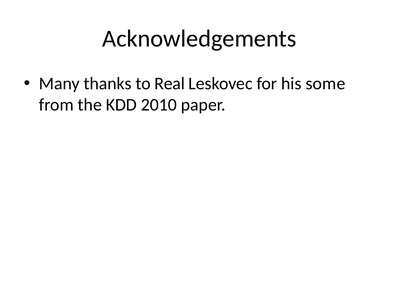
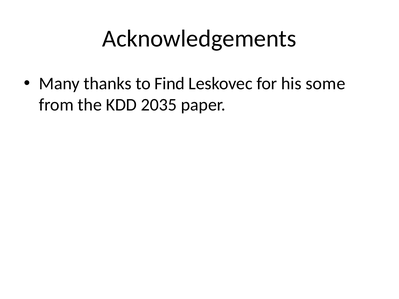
Real: Real -> Find (170, 84)
2010: 2010 -> 2035 (159, 105)
